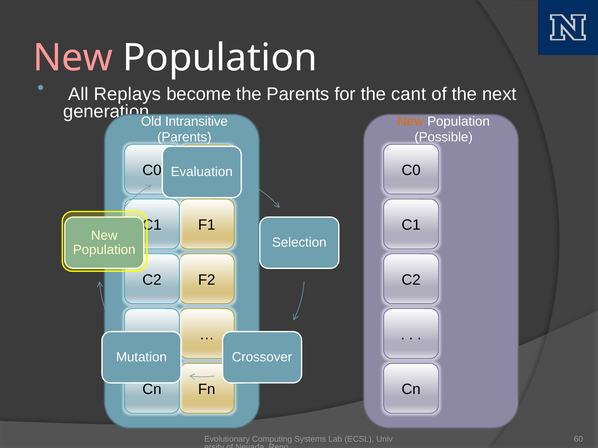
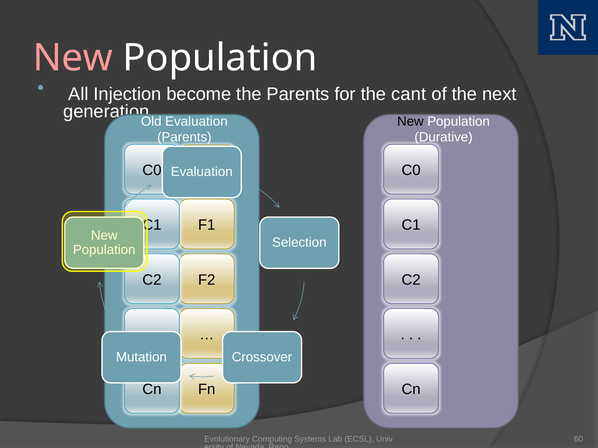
Replays: Replays -> Injection (127, 94)
Old Intransitive: Intransitive -> Evaluation (196, 121)
New colour: orange -> black (410, 121)
Possible: Possible -> Durative (444, 137)
